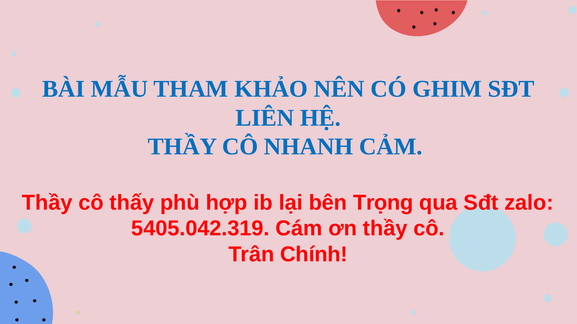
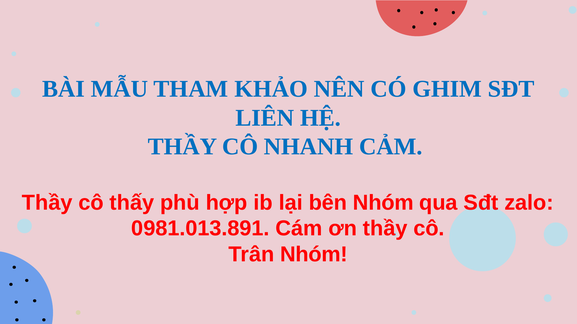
bên Trọng: Trọng -> Nhóm (383, 203)
5405.042.319: 5405.042.319 -> 0981.013.891 (200, 229)
Trân Chính: Chính -> Nhóm (314, 255)
